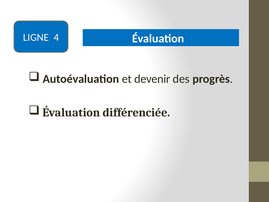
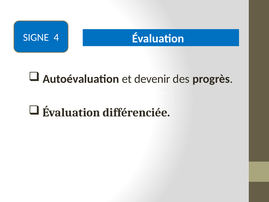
LIGNE: LIGNE -> SIGNE (36, 37)
